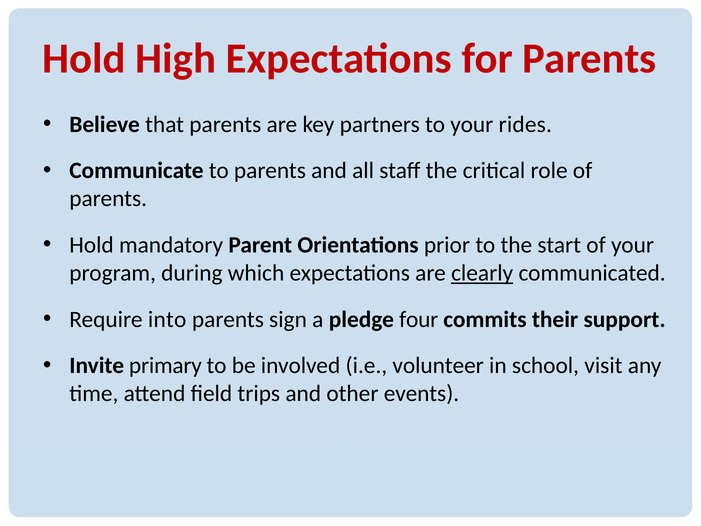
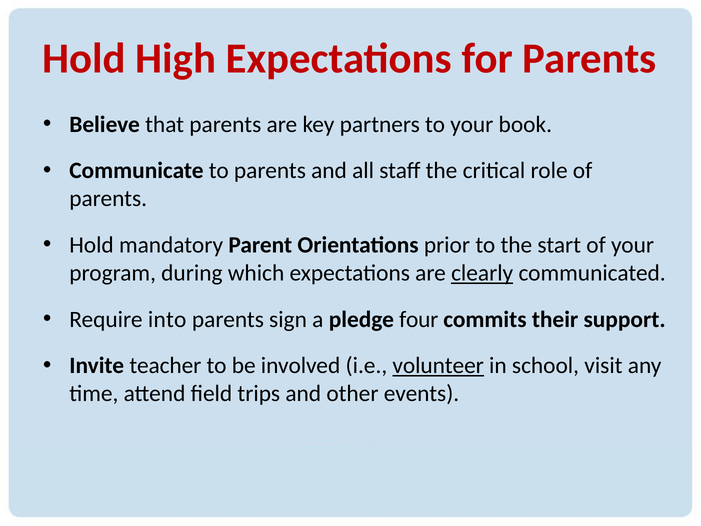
rides: rides -> book (525, 124)
primary: primary -> teacher (165, 366)
volunteer underline: none -> present (438, 366)
